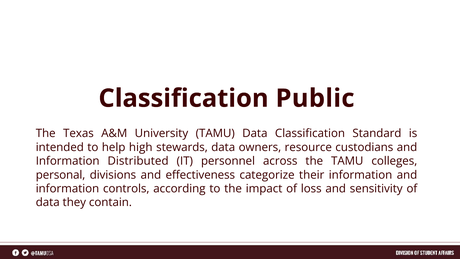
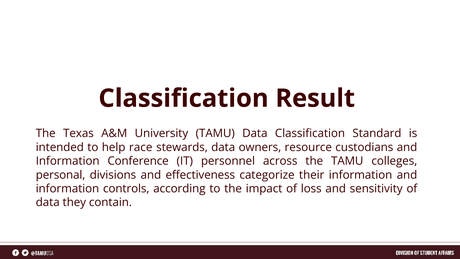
Public: Public -> Result (315, 98)
high: high -> race (141, 147)
Distributed: Distributed -> Conference (138, 161)
